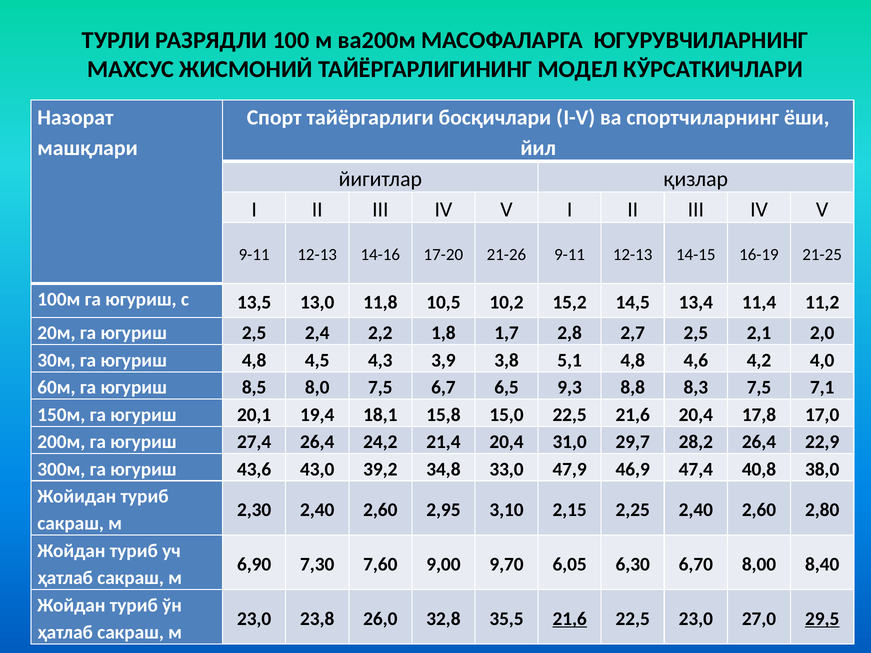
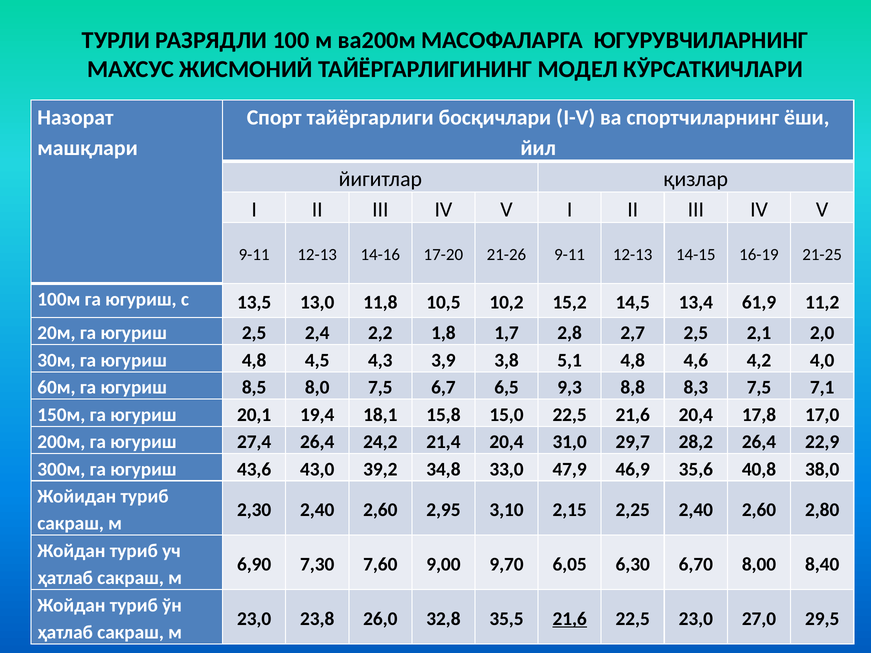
11,4: 11,4 -> 61,9 (759, 303)
47,4: 47,4 -> 35,6 (696, 469)
29,5 underline: present -> none (822, 619)
